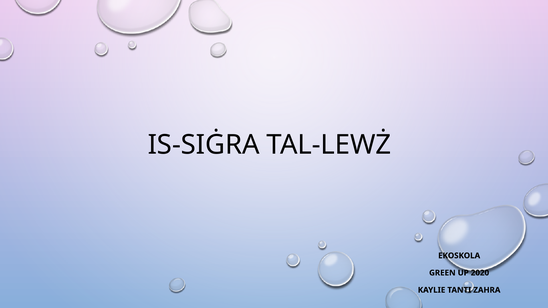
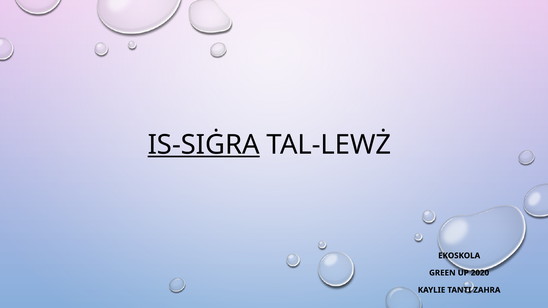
IS-SIĠRA underline: none -> present (204, 145)
